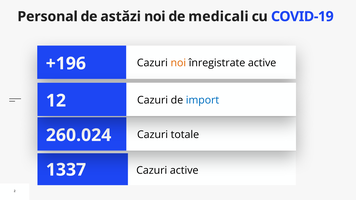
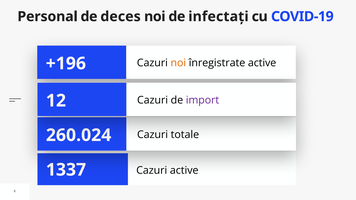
astăzi: astăzi -> deces (121, 17)
medicali: medicali -> infectați (218, 17)
import colour: blue -> purple (203, 100)
